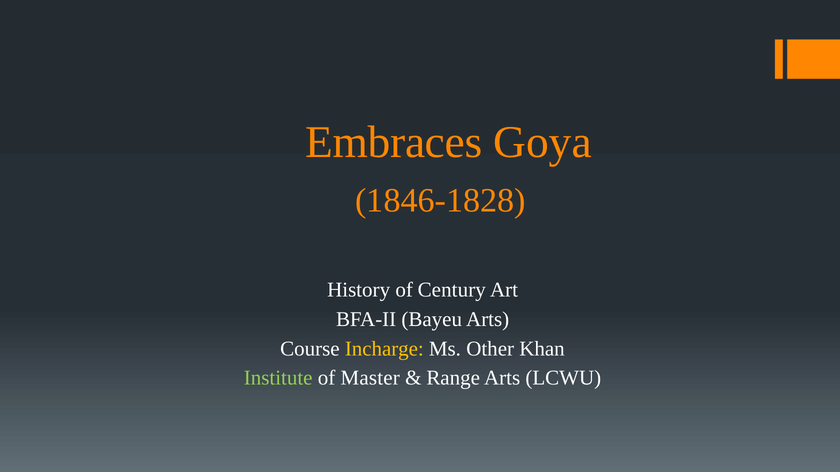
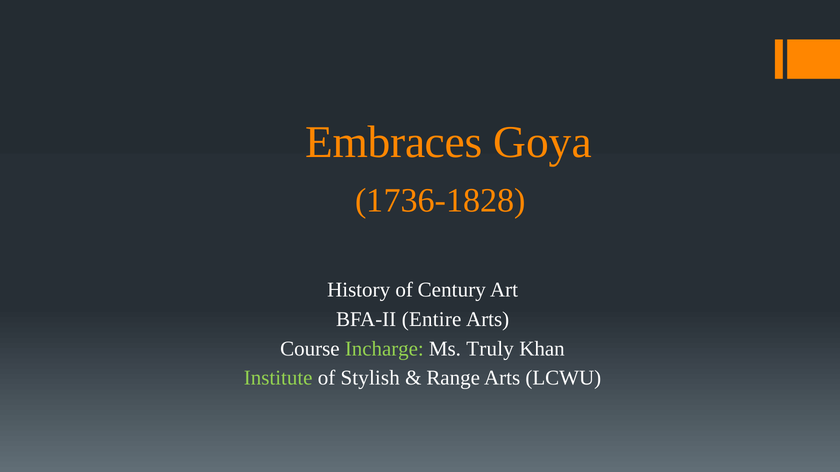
1846-1828: 1846-1828 -> 1736-1828 (440, 201)
Bayeu: Bayeu -> Entire (432, 320)
Incharge colour: yellow -> light green (384, 349)
Other: Other -> Truly (490, 349)
Master: Master -> Stylish (370, 378)
